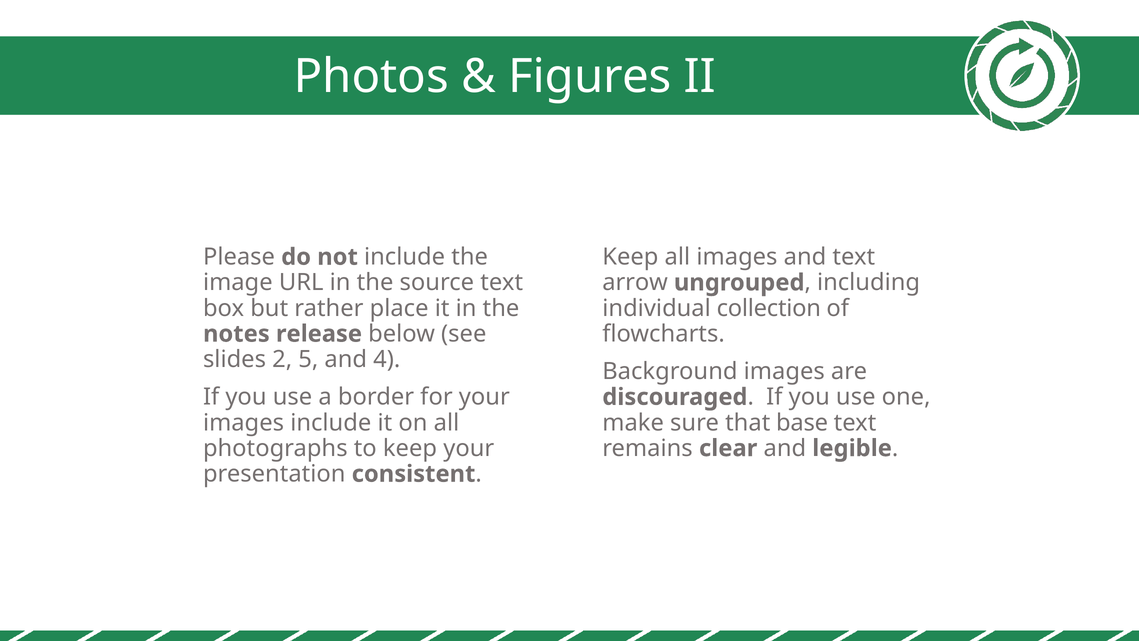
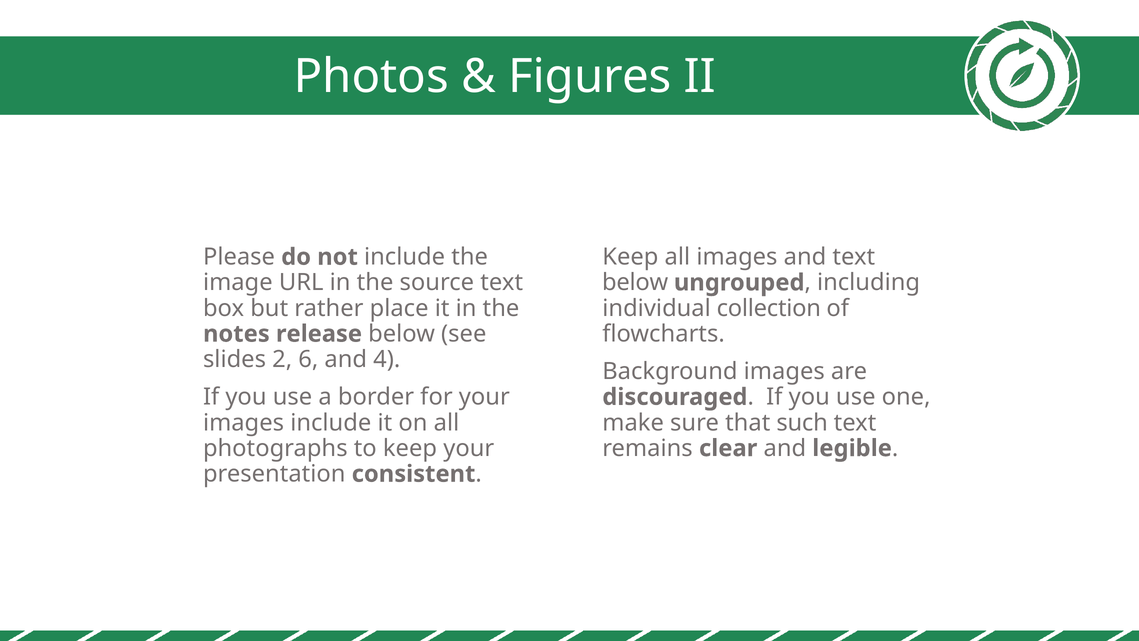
arrow: arrow -> below (635, 282)
5: 5 -> 6 (308, 359)
base: base -> such (802, 422)
